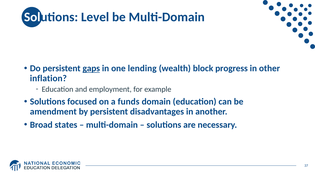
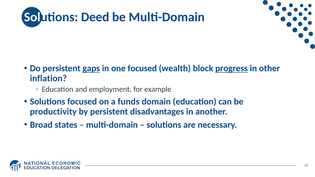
Level: Level -> Deed (95, 17)
one lending: lending -> focused (142, 69)
progress underline: none -> present (232, 69)
amendment: amendment -> productivity (53, 112)
